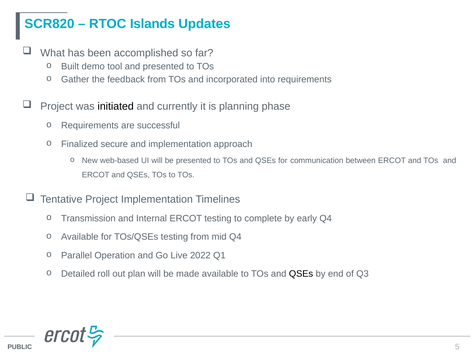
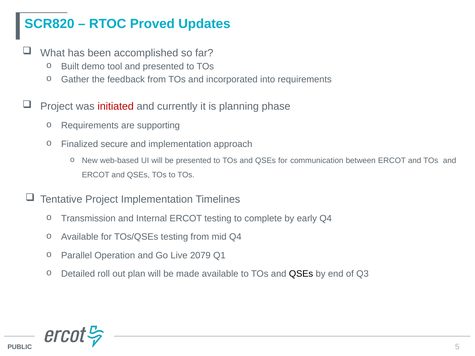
Islands: Islands -> Proved (152, 24)
initiated colour: black -> red (116, 107)
successful: successful -> supporting (159, 126)
2022: 2022 -> 2079 (200, 256)
